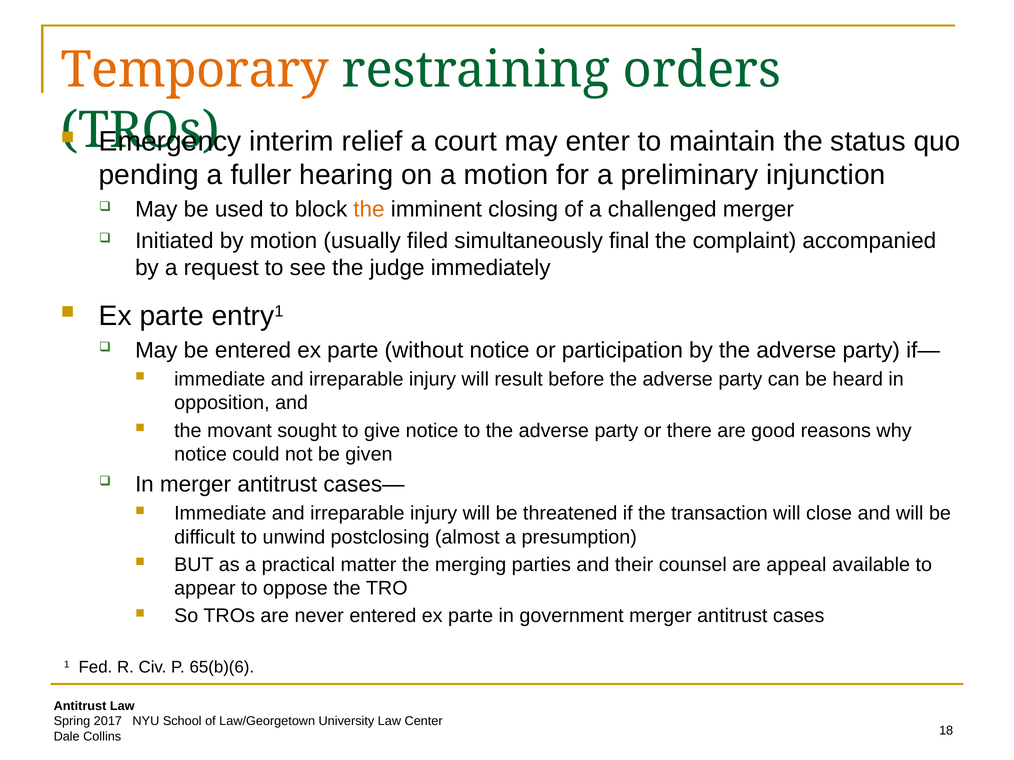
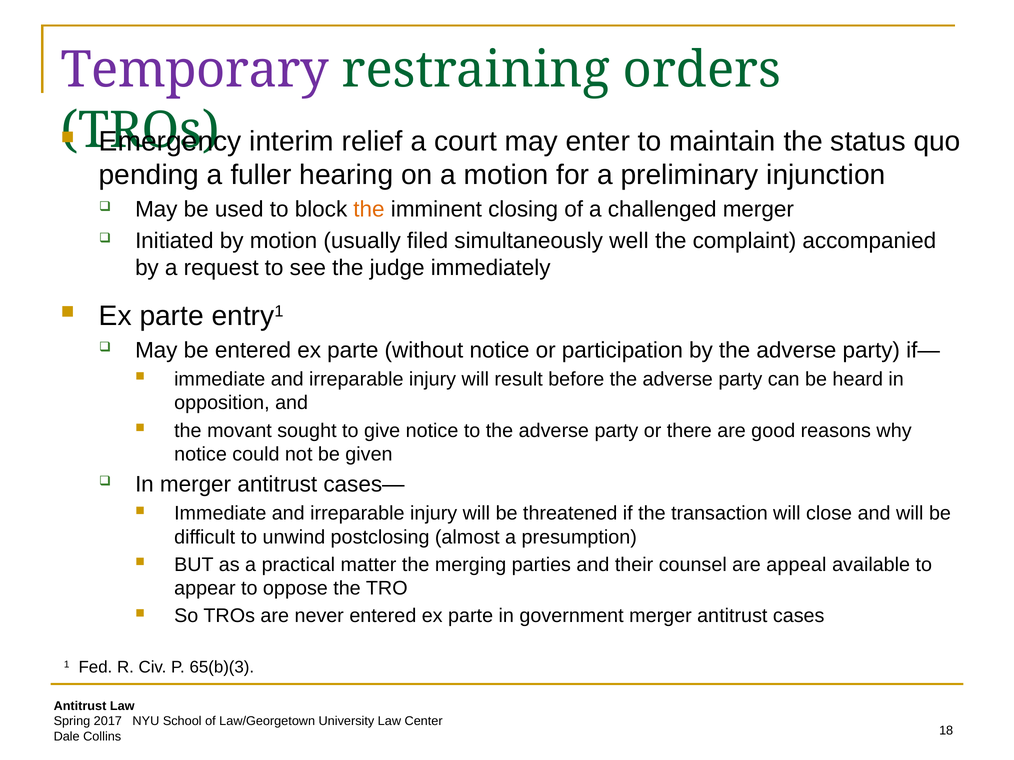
Temporary colour: orange -> purple (195, 70)
final: final -> well (629, 241)
65(b)(6: 65(b)(6 -> 65(b)(3 (222, 667)
